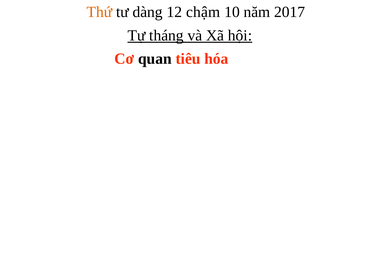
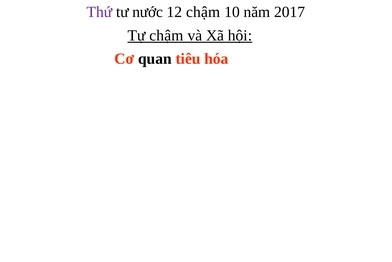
Thứ colour: orange -> purple (99, 12)
dàng: dàng -> nước (148, 12)
Tự tháng: tháng -> chậm (166, 35)
